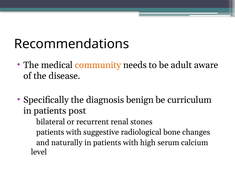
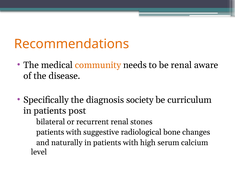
Recommendations colour: black -> orange (72, 44)
be adult: adult -> renal (181, 65)
benign: benign -> society (140, 100)
